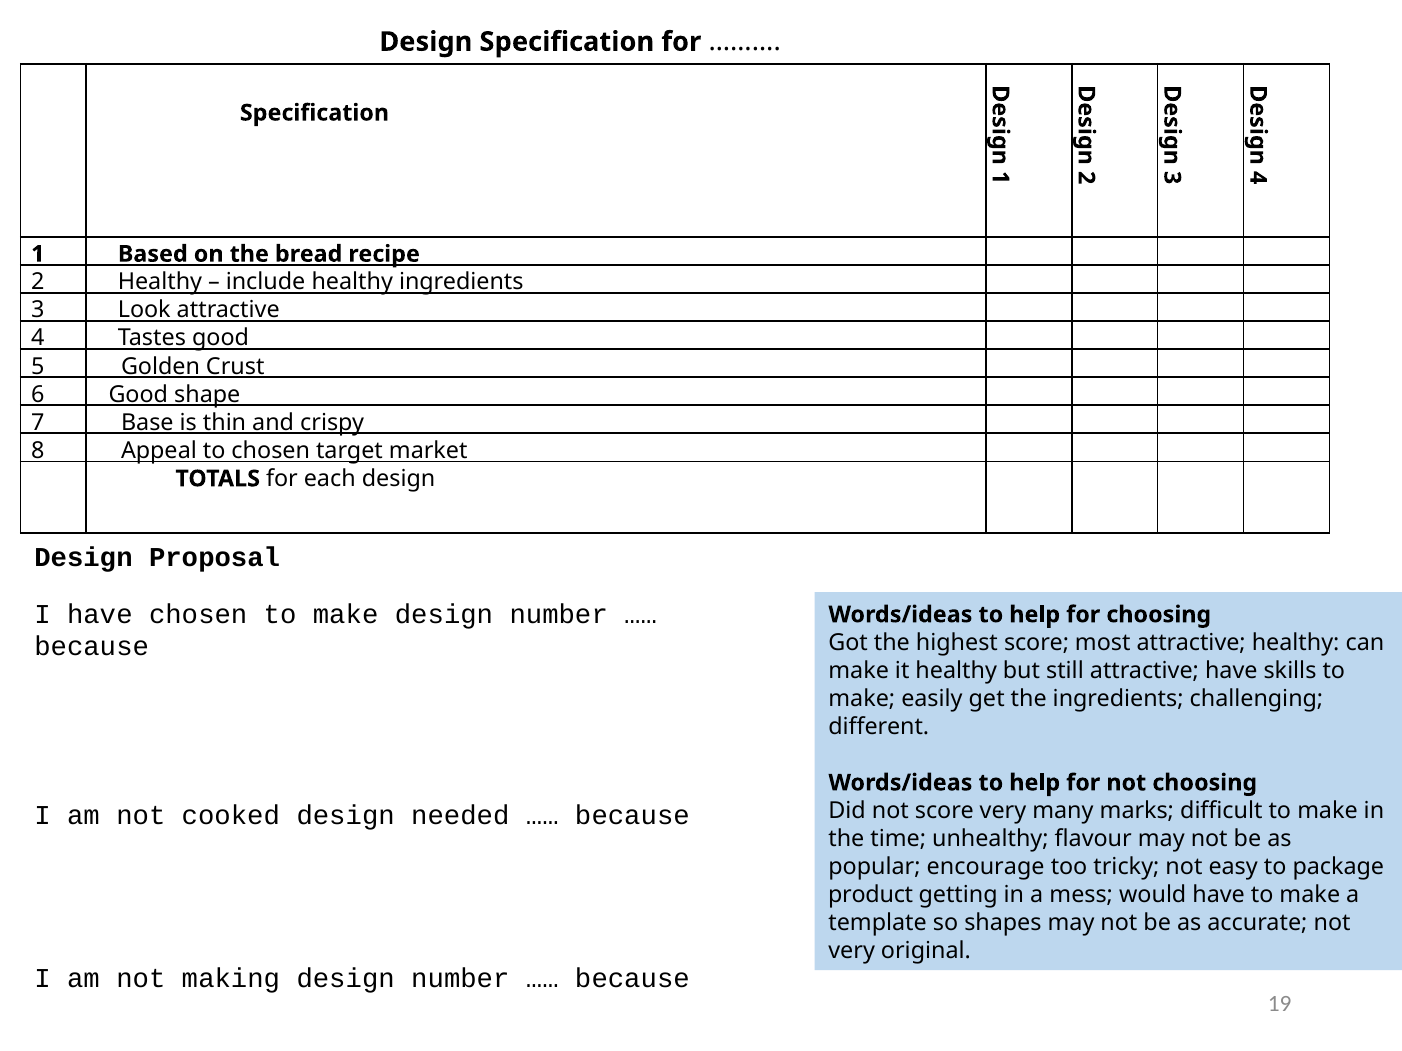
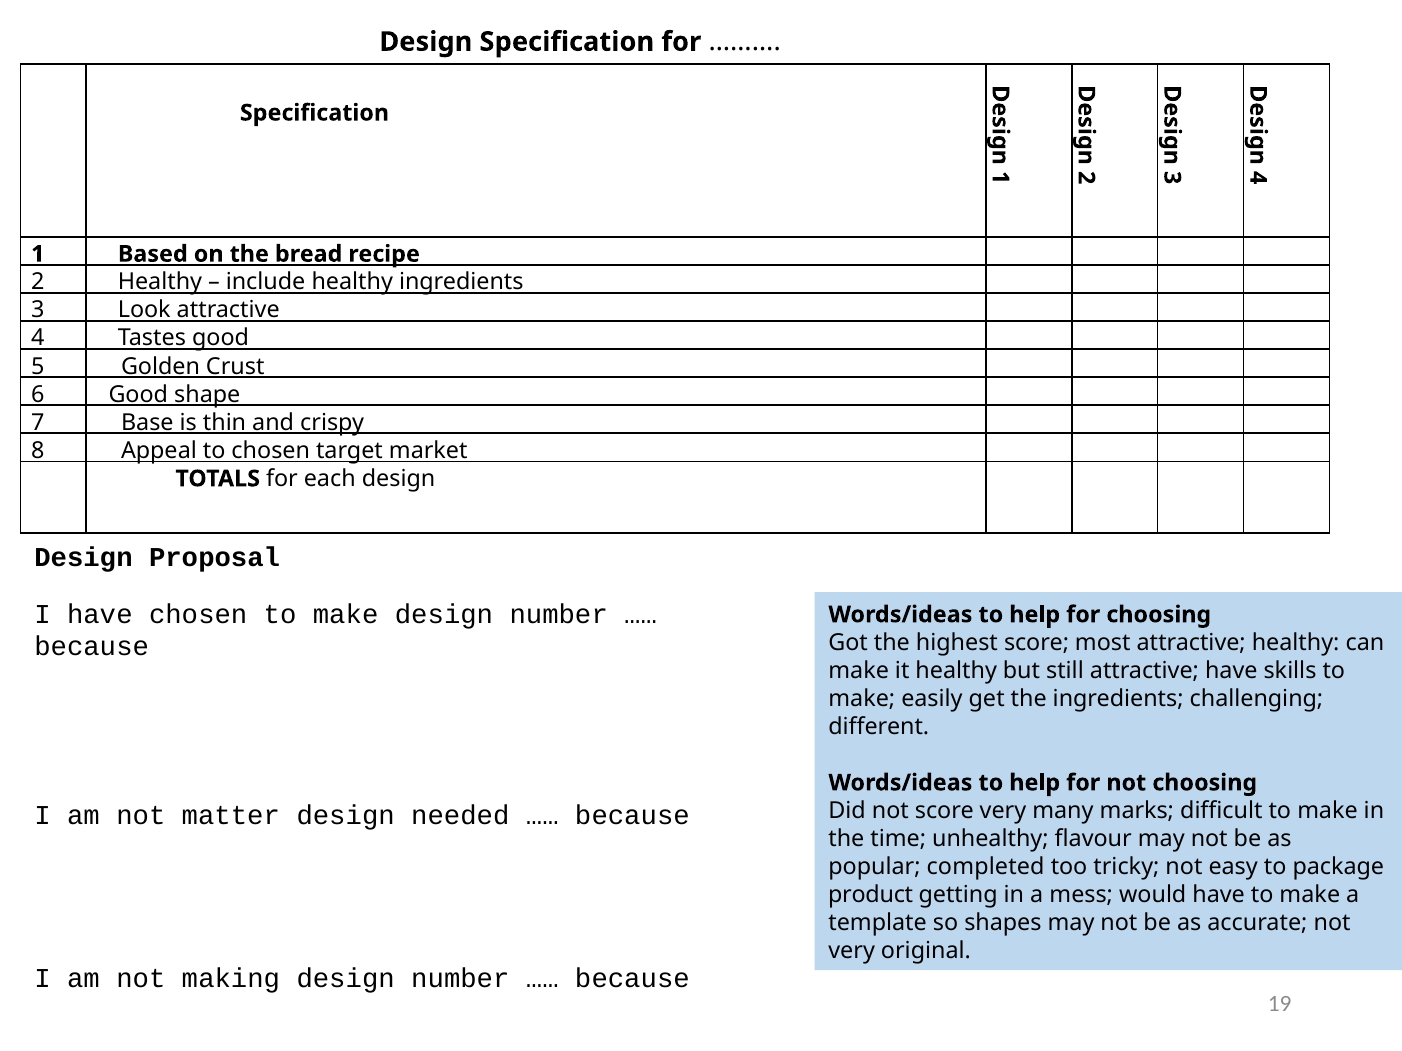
cooked: cooked -> matter (231, 816)
encourage: encourage -> completed (986, 867)
